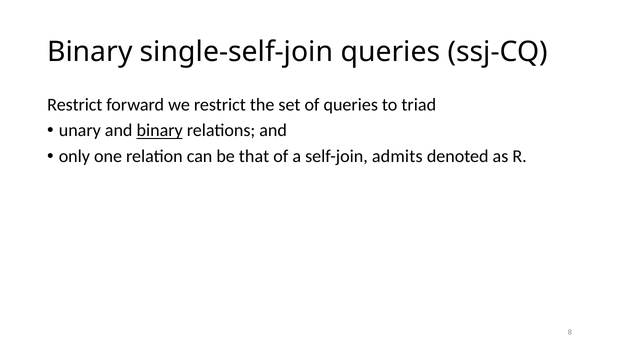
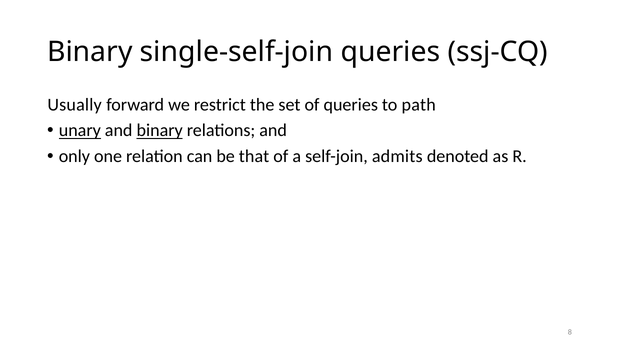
Restrict: Restrict -> Usually (75, 105)
triad: triad -> path (419, 105)
unary underline: none -> present (80, 131)
